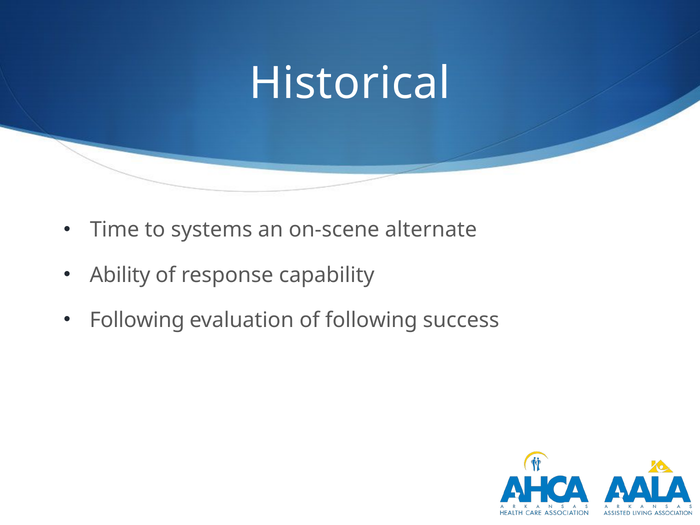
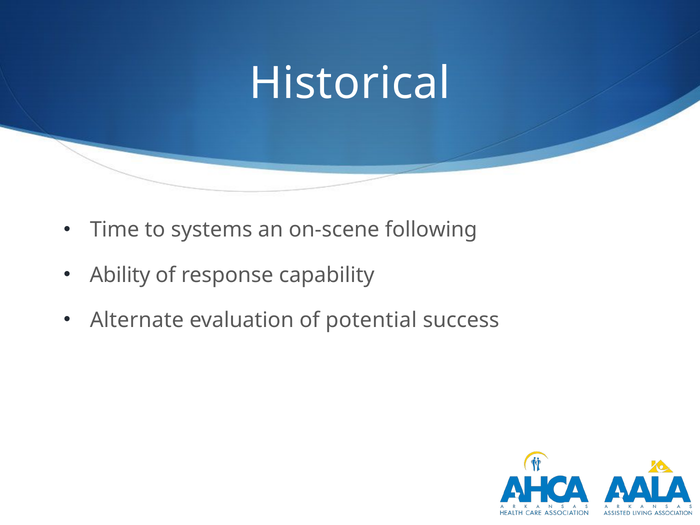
alternate: alternate -> following (431, 230)
Following: Following -> Alternate (137, 320)
of following: following -> potential (371, 320)
